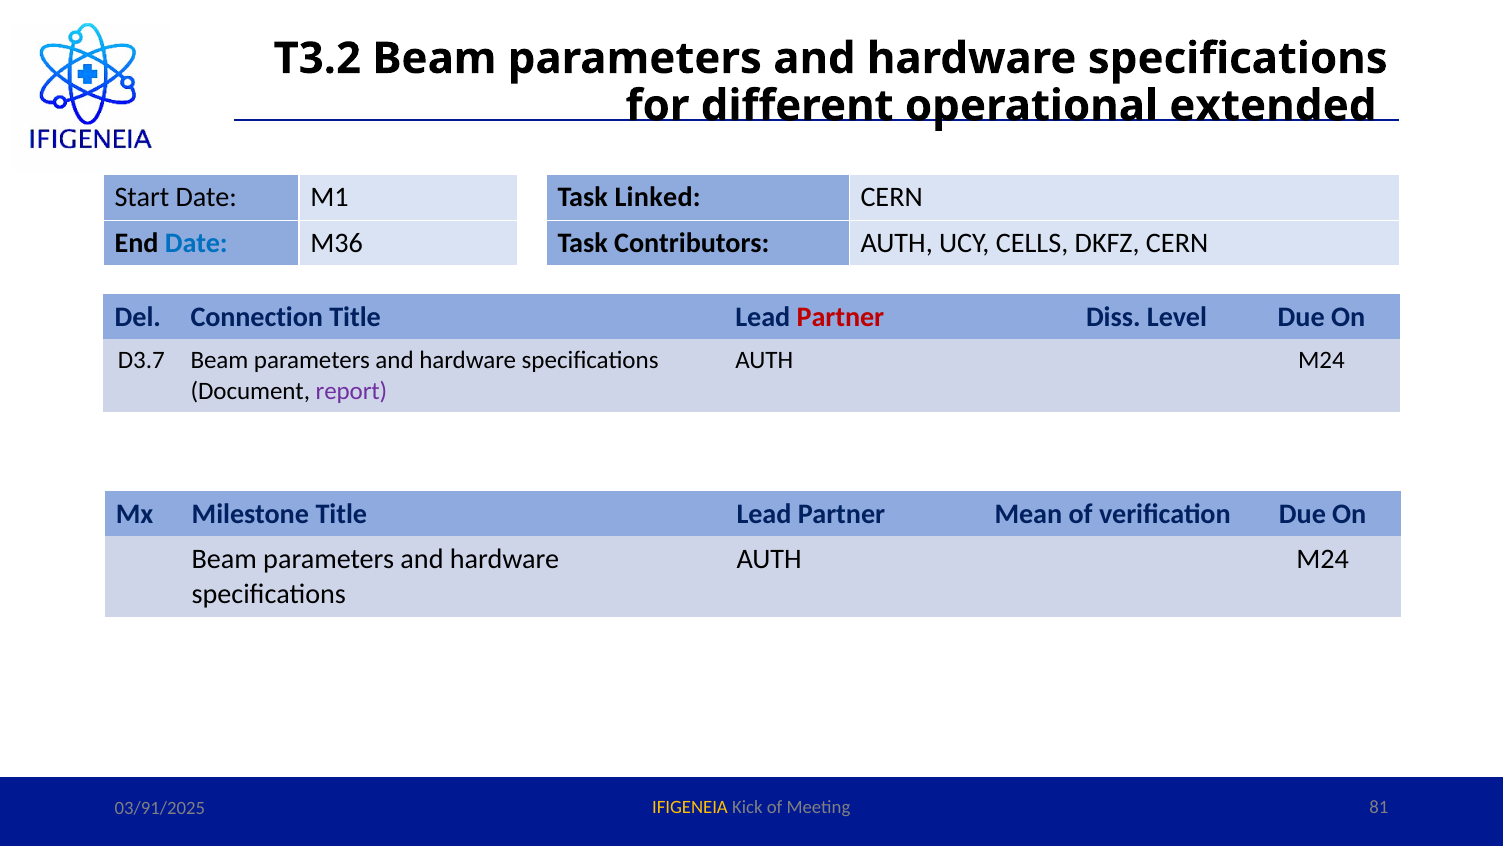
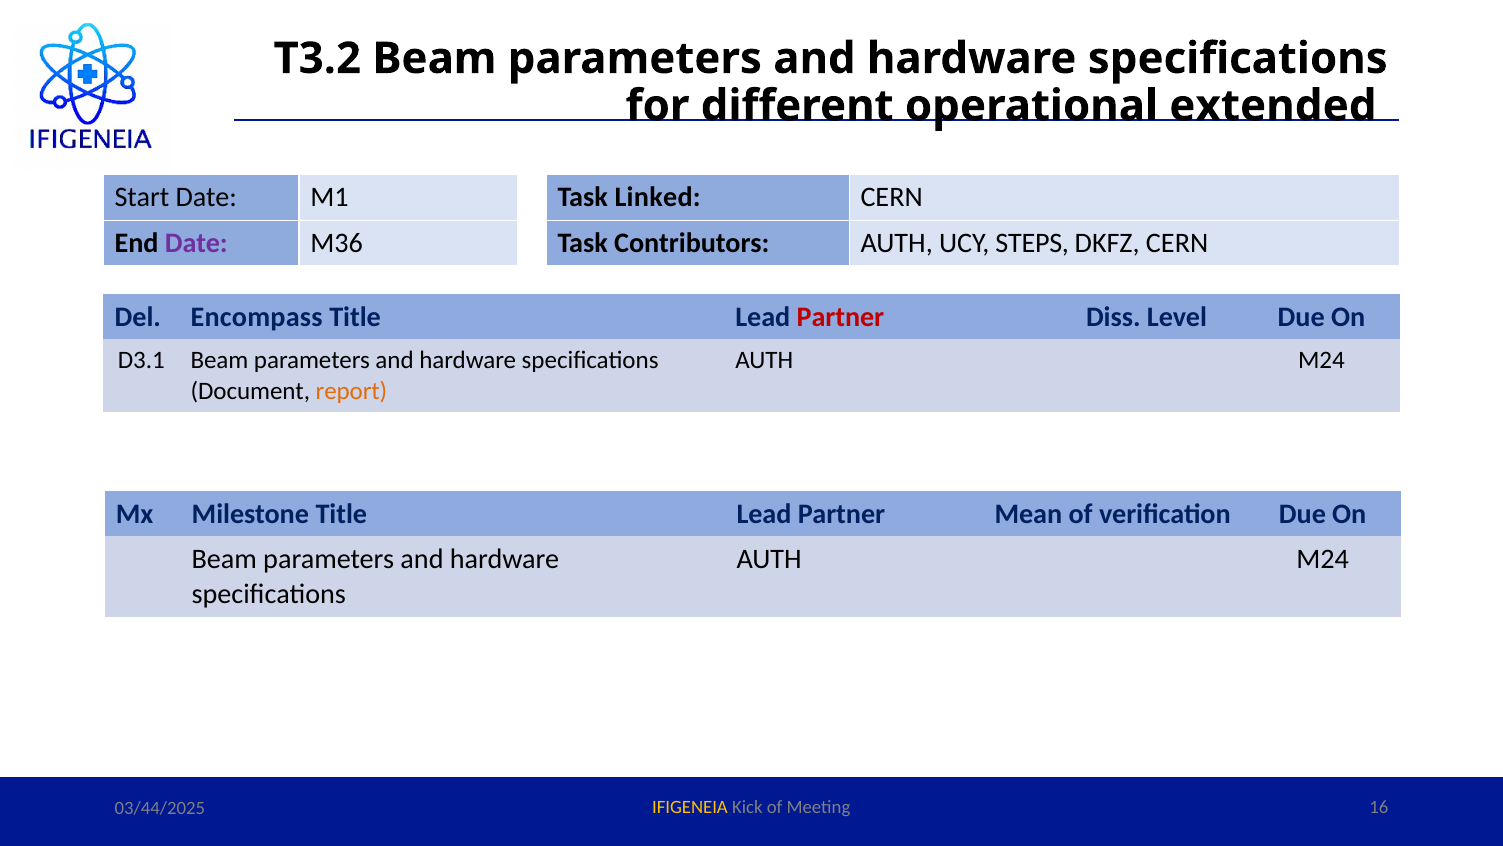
Date colour: blue -> purple (196, 243)
CELLS: CELLS -> STEPS (1032, 243)
Connection: Connection -> Encompass (257, 317)
D3.7: D3.7 -> D3.1 (141, 360)
report colour: purple -> orange (351, 391)
81: 81 -> 16 (1379, 807)
03/91/2025: 03/91/2025 -> 03/44/2025 (160, 807)
